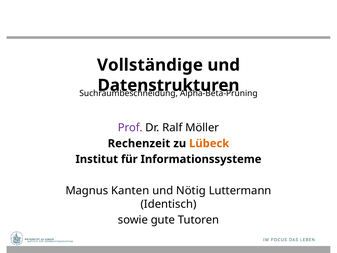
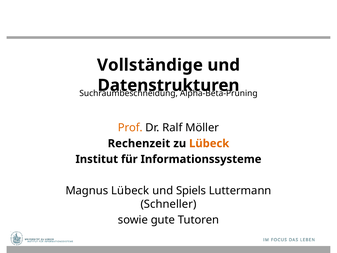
Prof colour: purple -> orange (130, 128)
Magnus Kanten: Kanten -> Lübeck (130, 191)
Nötig: Nötig -> Spiels (191, 191)
Identisch: Identisch -> Schneller (168, 204)
